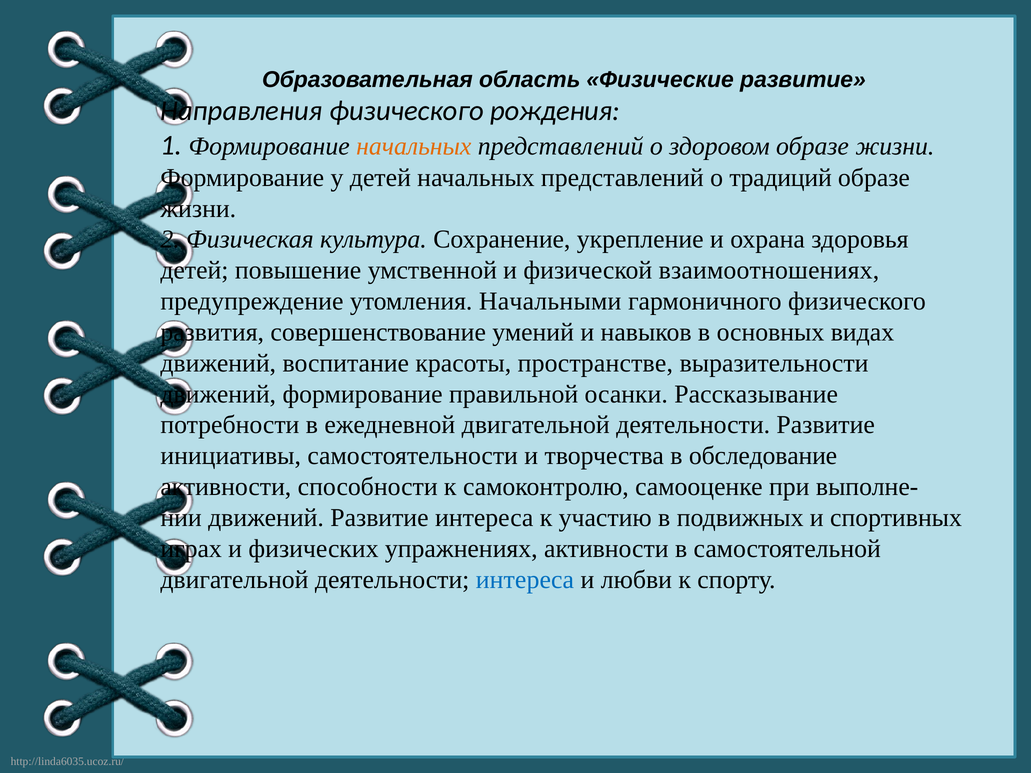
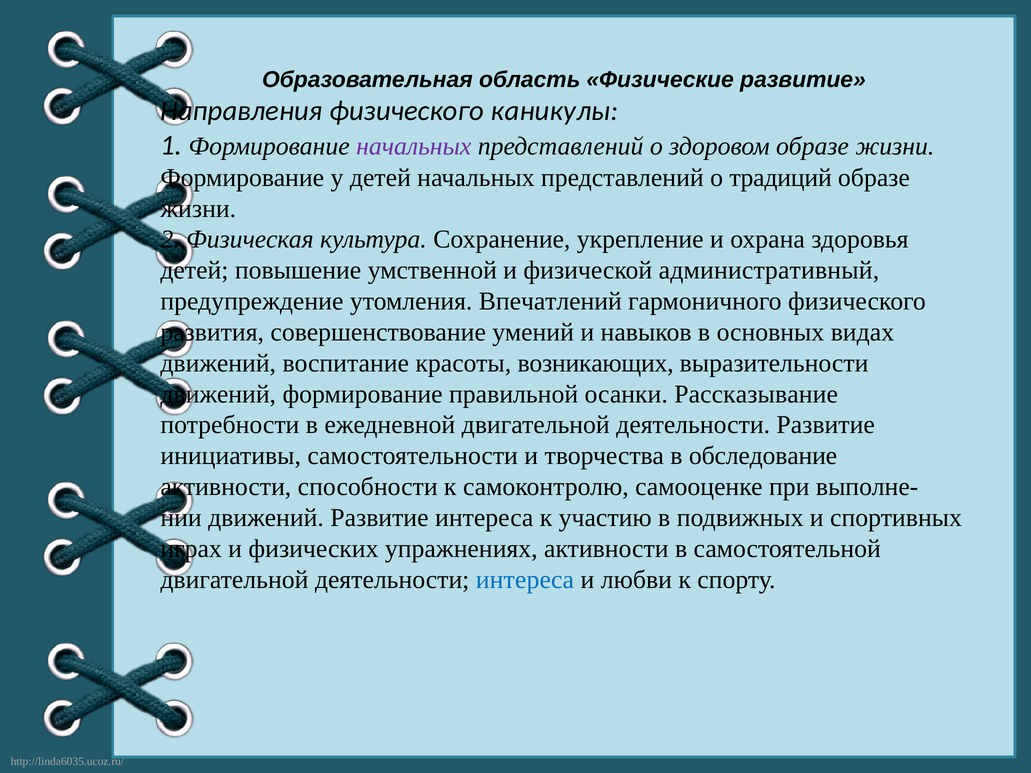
рождения: рождения -> каникулы (555, 111)
начальных colour: orange -> purple (414, 146)
взаимоотношениях: взаимоотношениях -> административный (769, 270)
Начальными: Начальными -> Впечатлений (550, 301)
пространстве: пространстве -> возникающих (596, 363)
